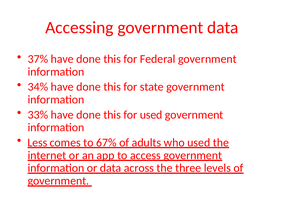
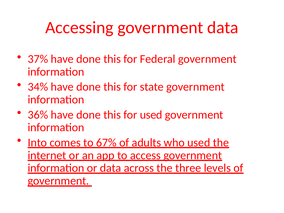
33%: 33% -> 36% (38, 115)
Less: Less -> Into (37, 143)
